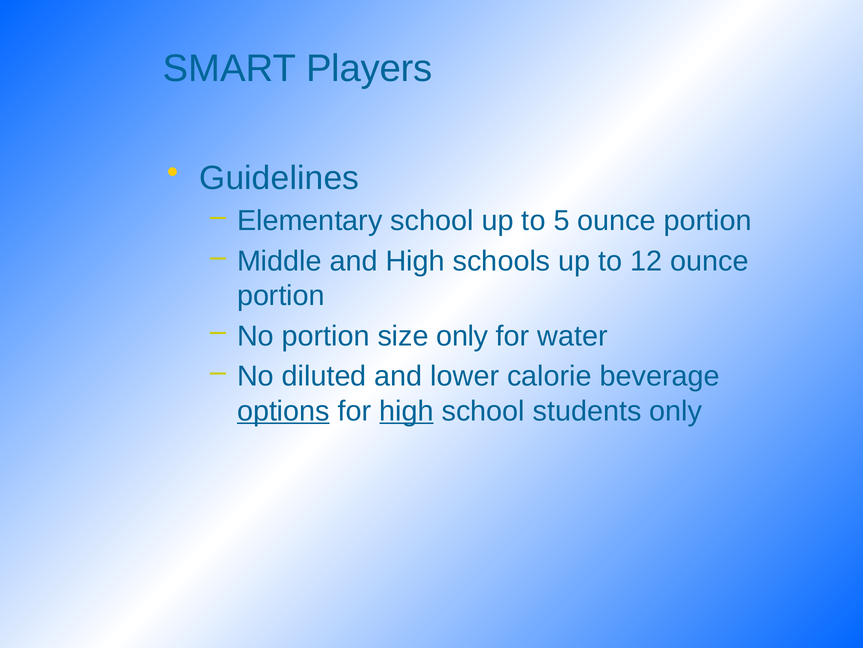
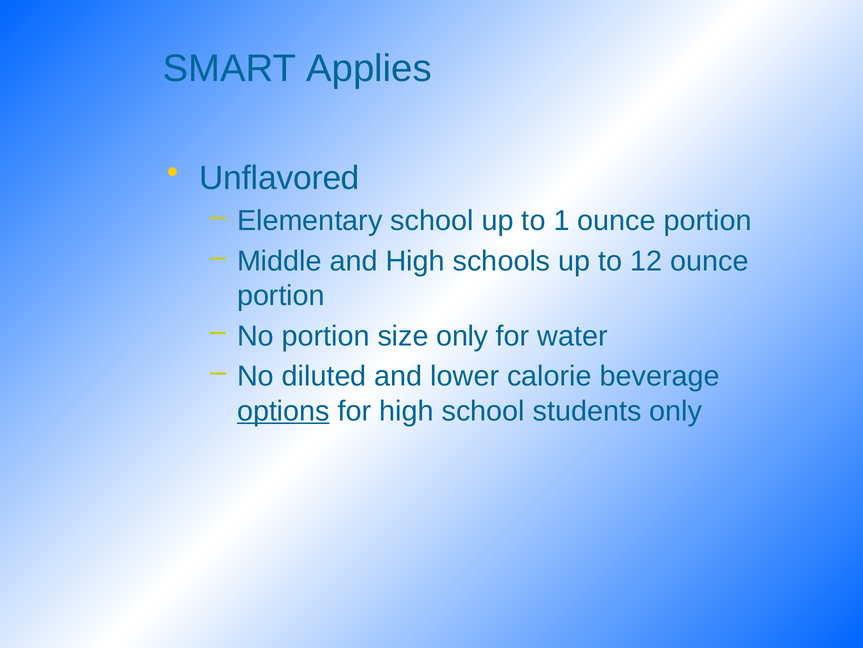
Players: Players -> Applies (369, 68)
Guidelines: Guidelines -> Unflavored (279, 178)
5: 5 -> 1 (562, 221)
high underline: present -> none (406, 411)
